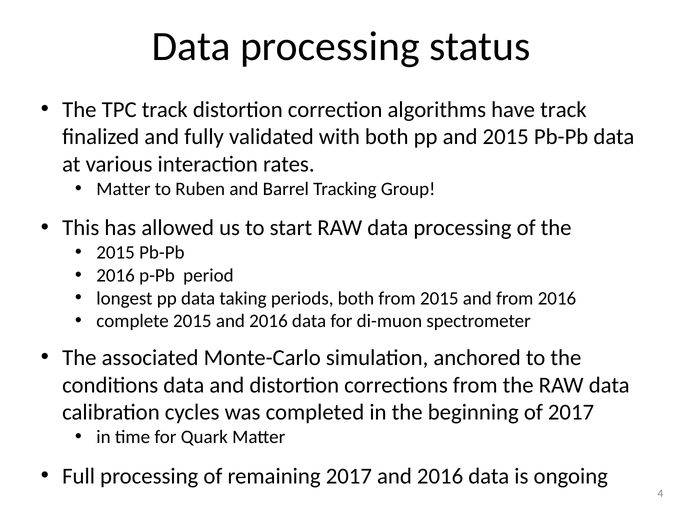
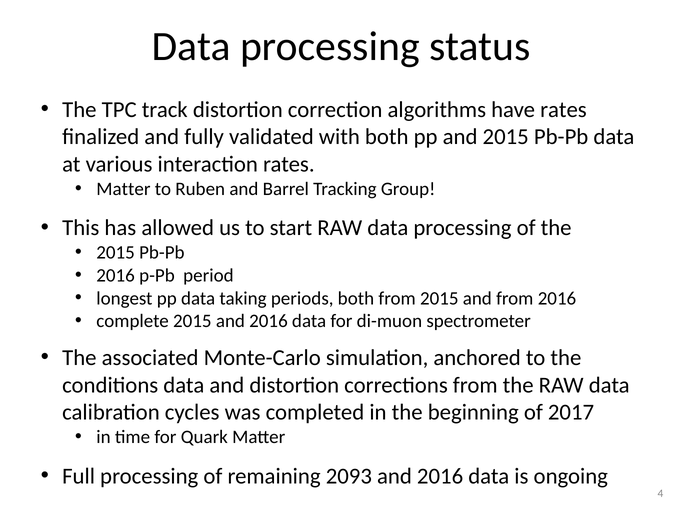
have track: track -> rates (563, 110)
remaining 2017: 2017 -> 2093 (349, 476)
